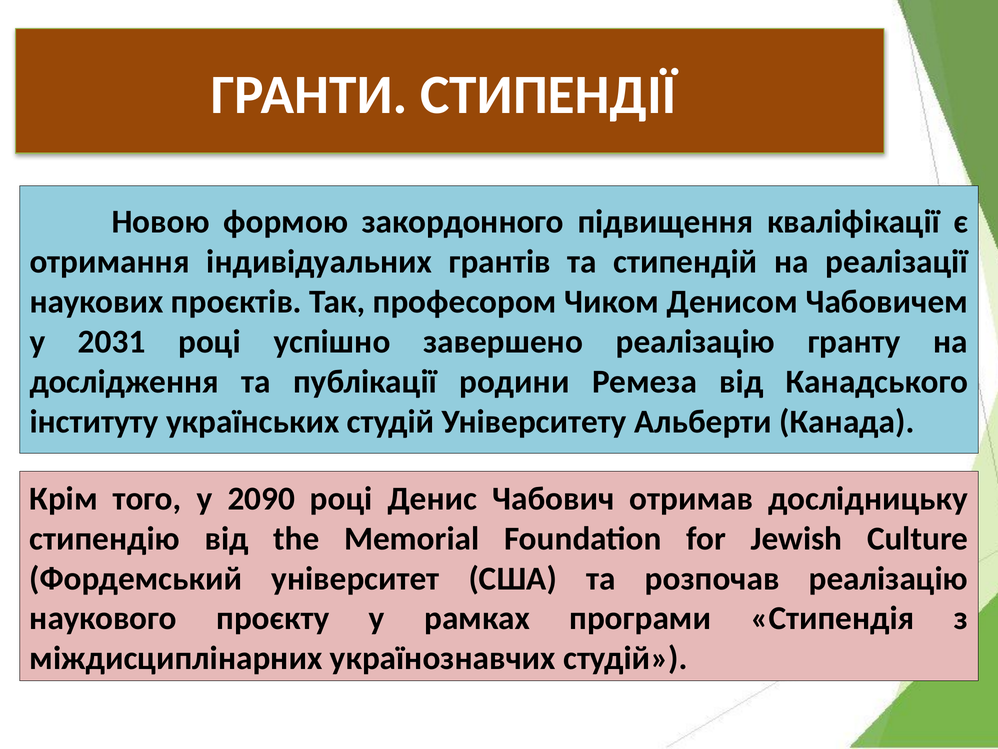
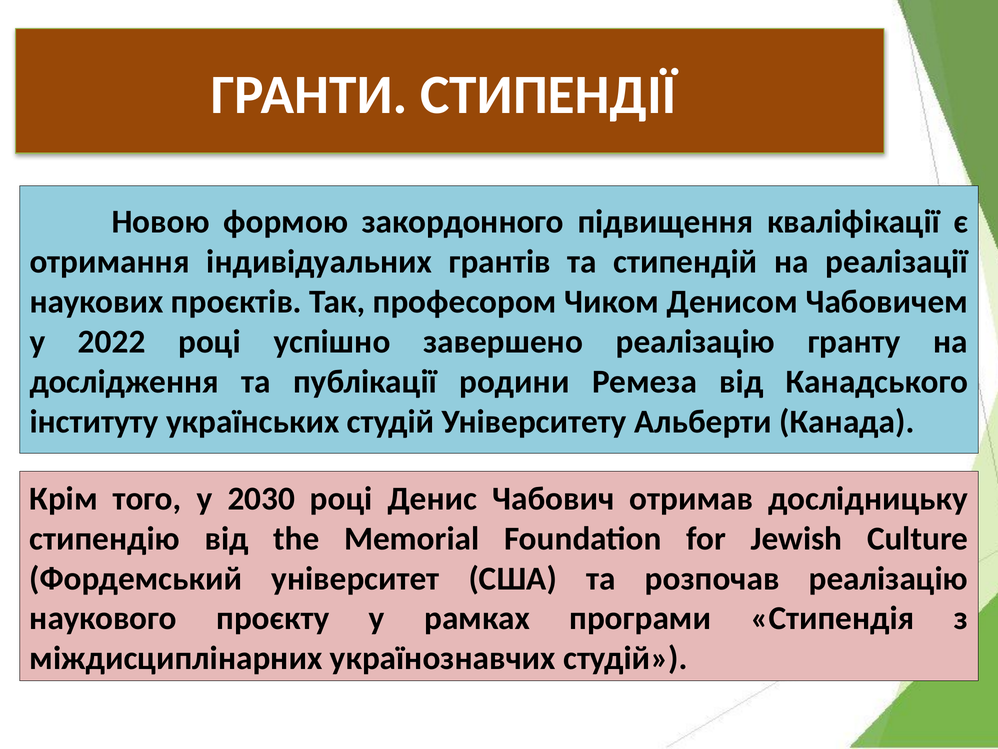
2031: 2031 -> 2022 (112, 342)
2090: 2090 -> 2030 (261, 498)
